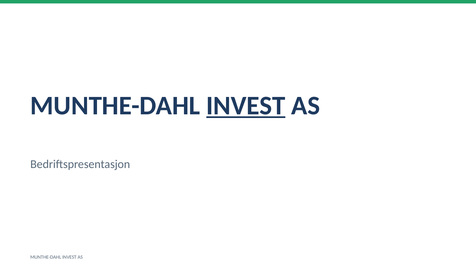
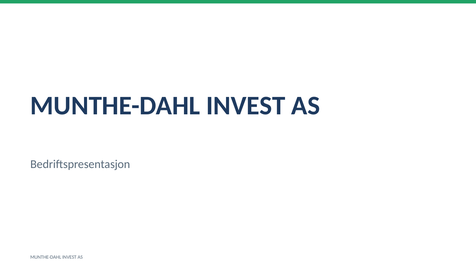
INVEST underline: present -> none (246, 106)
